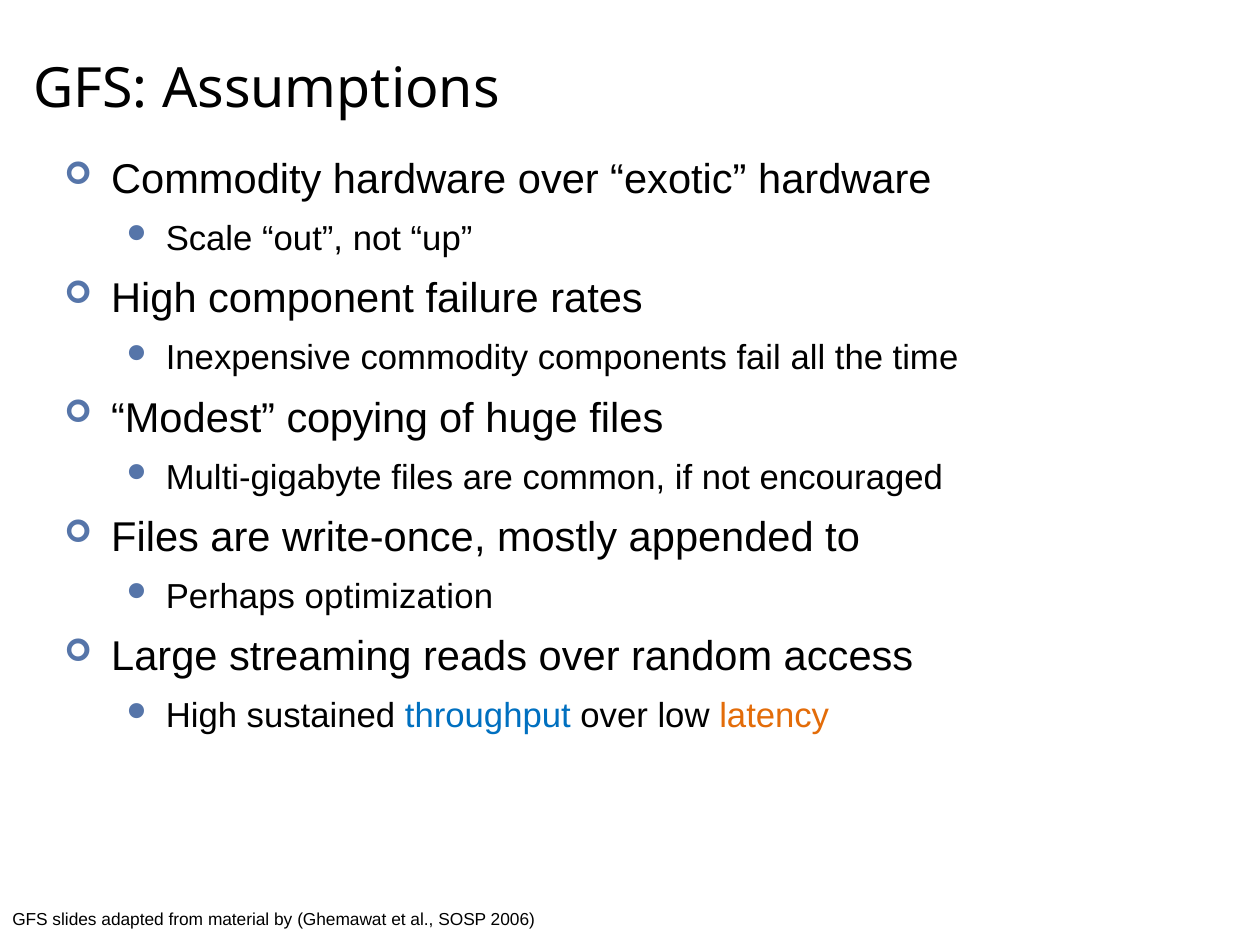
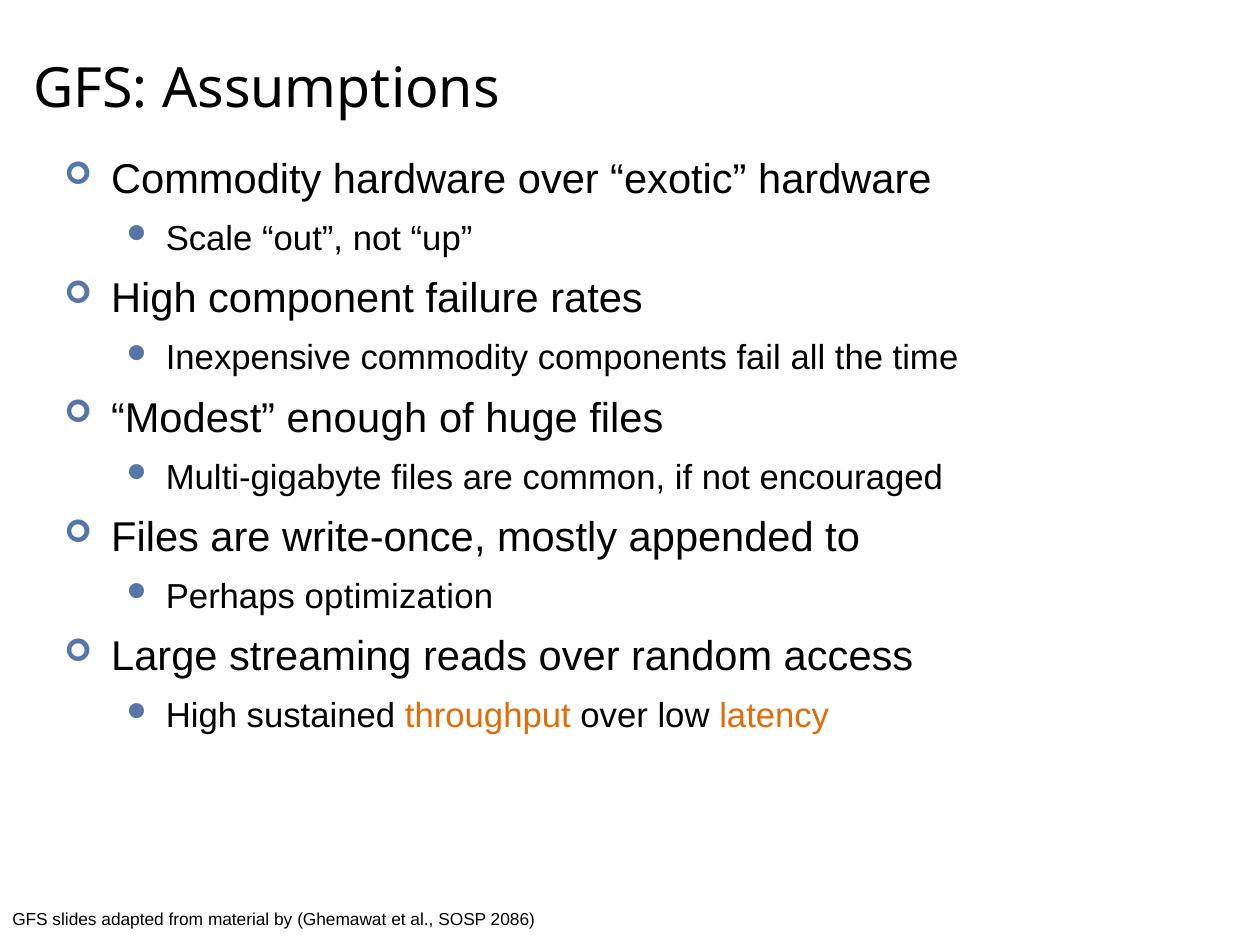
copying: copying -> enough (357, 418)
throughput colour: blue -> orange (488, 716)
2006: 2006 -> 2086 (513, 920)
